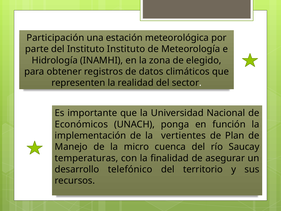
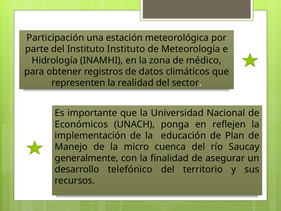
elegido: elegido -> médico (204, 60)
función: función -> reflejen (229, 124)
vertientes: vertientes -> educación (184, 135)
temperaturas: temperaturas -> generalmente (87, 158)
